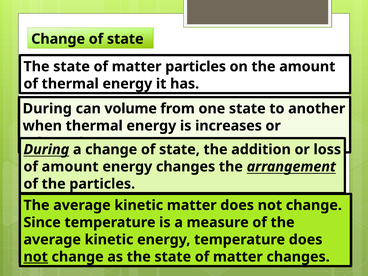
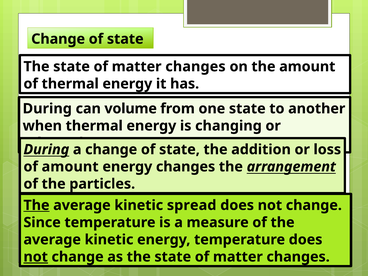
particles: particles -> changes (195, 67)
increases: increases -> changing (228, 126)
The underline: none -> present (36, 205)
kinetic matter: matter -> spread (192, 205)
